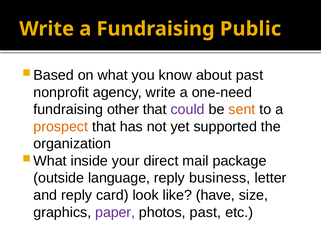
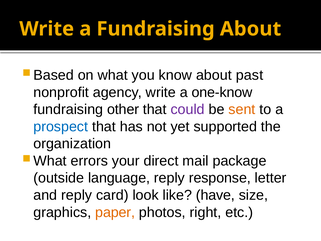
Fundraising Public: Public -> About (251, 29)
one-need: one-need -> one-know (222, 92)
prospect colour: orange -> blue (61, 126)
inside: inside -> errors (89, 161)
business: business -> response (220, 178)
paper colour: purple -> orange (115, 212)
photos past: past -> right (206, 212)
